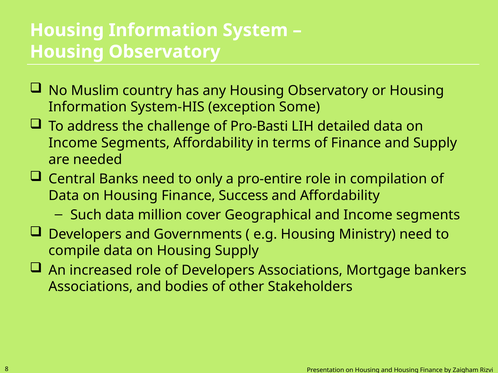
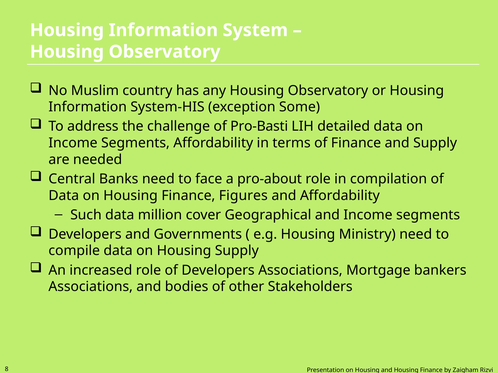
only: only -> face (209, 179)
pro-entire: pro-entire -> pro-about (270, 179)
Success: Success -> Figures (243, 196)
